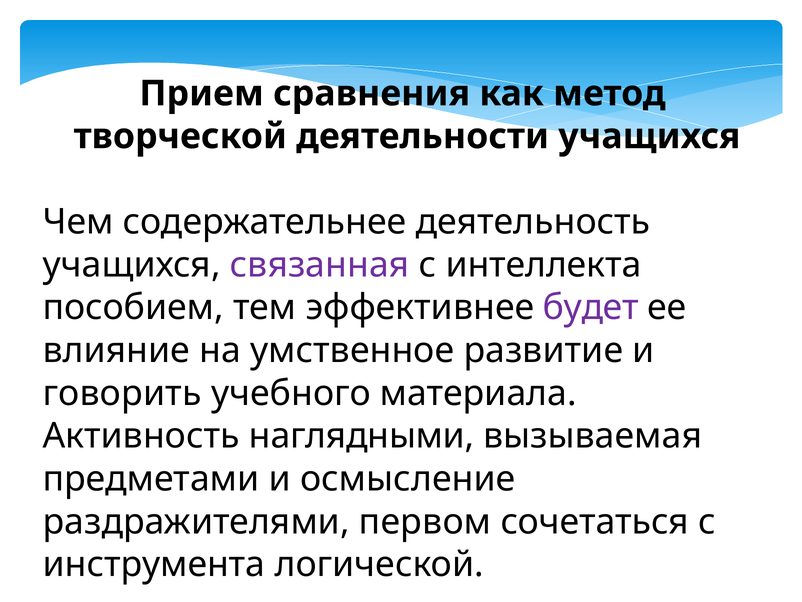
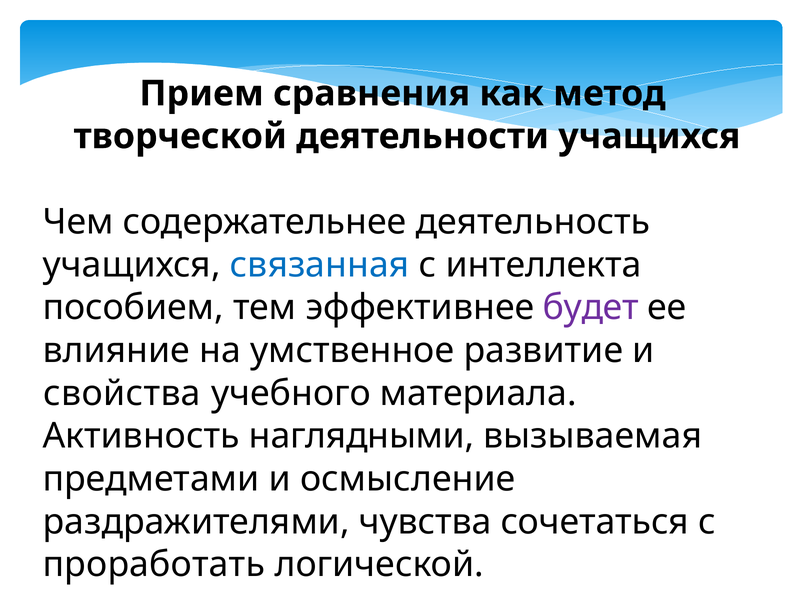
связанная colour: purple -> blue (320, 265)
говорить: говорить -> свойства (122, 393)
первом: первом -> чувства (425, 521)
инструмента: инструмента -> проработать (154, 564)
